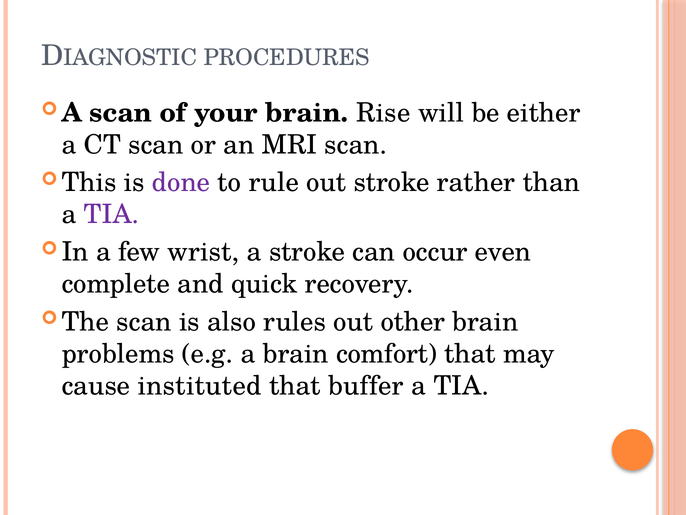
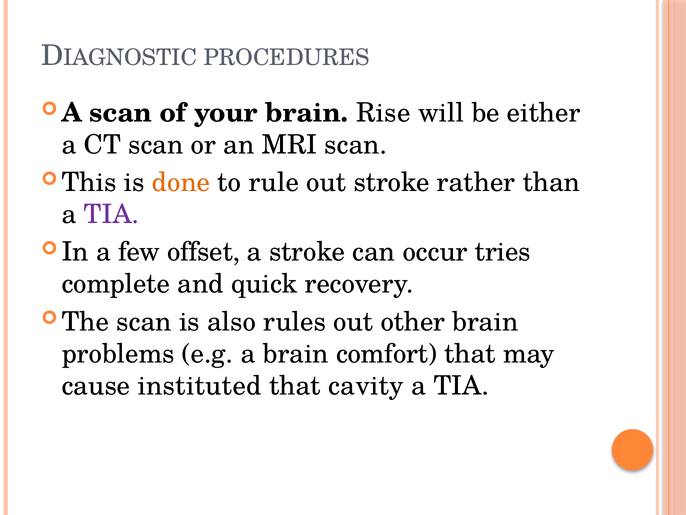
done colour: purple -> orange (181, 182)
wrist: wrist -> offset (204, 252)
even: even -> tries (503, 252)
buffer: buffer -> cavity (366, 385)
